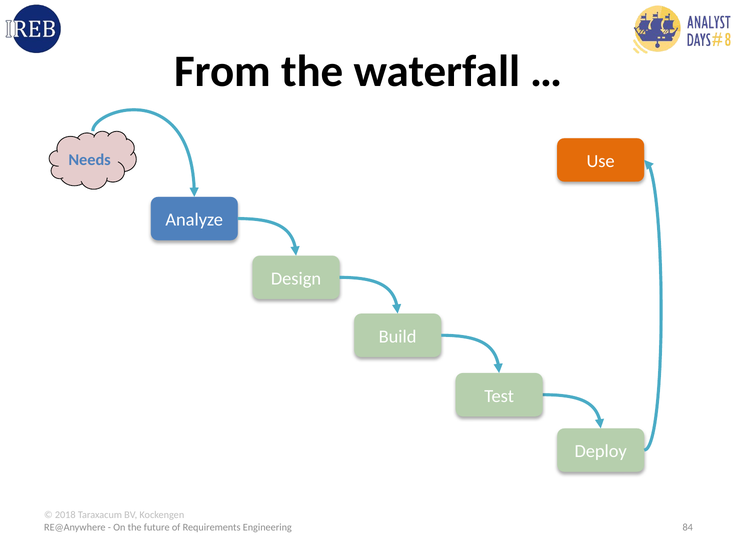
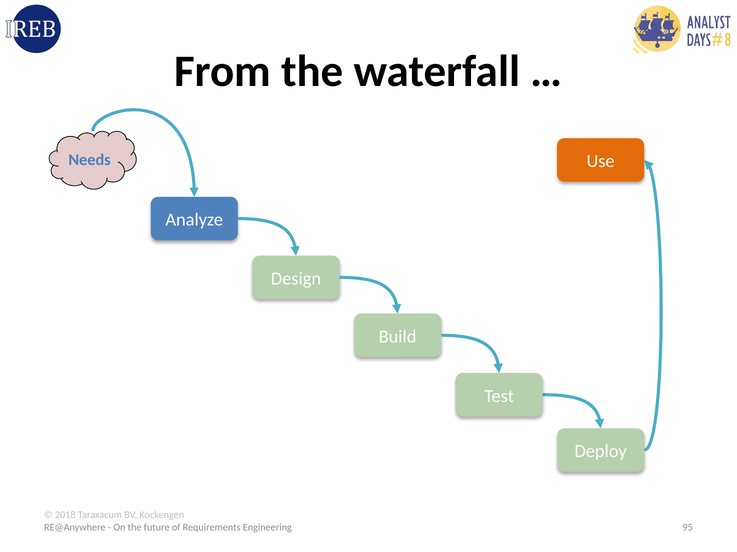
84: 84 -> 95 (688, 528)
